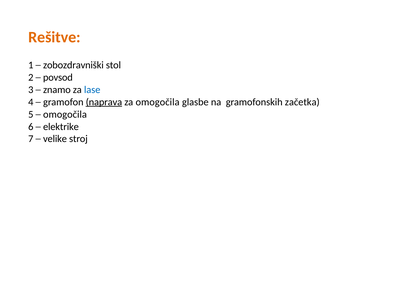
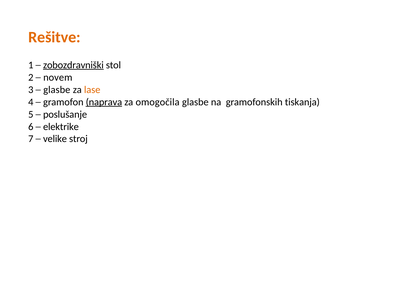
zobozdravniški underline: none -> present (73, 65)
povsod: povsod -> novem (58, 77)
znamo: znamo -> glasbe (57, 90)
lase colour: blue -> orange (92, 90)
začetka: začetka -> tiskanja (302, 102)
omogočila: omogočila -> poslušanje (65, 114)
